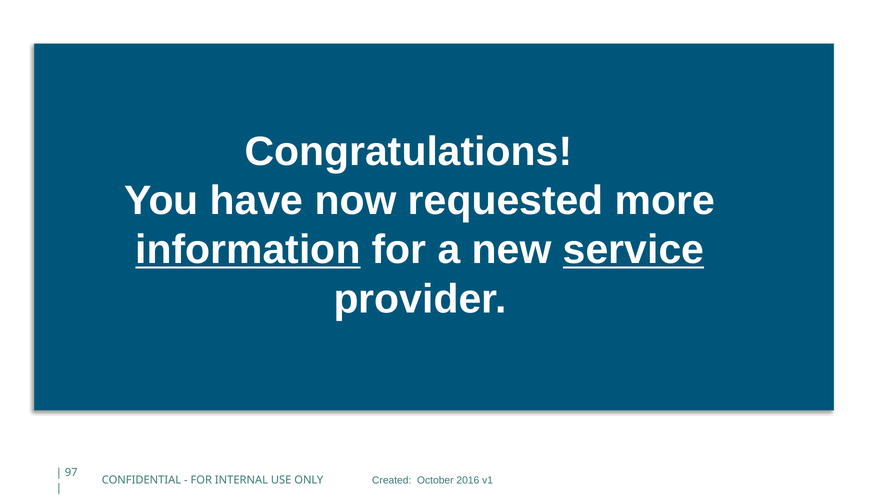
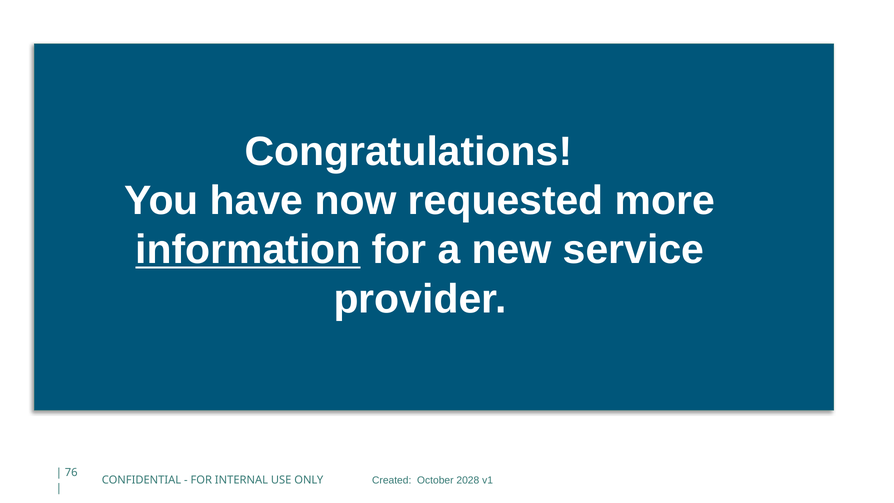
service underline: present -> none (633, 250)
97: 97 -> 76 (71, 473)
2016: 2016 -> 2028 (468, 480)
